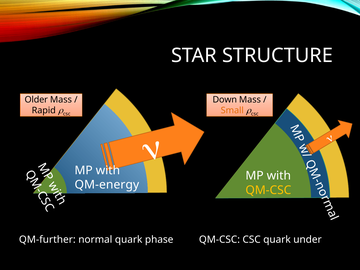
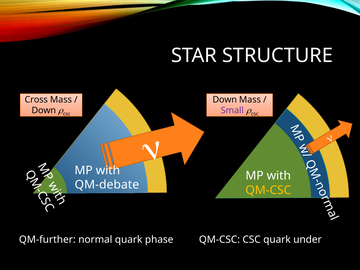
Older: Older -> Cross (36, 100)
Rapid: Rapid -> Down (44, 110)
Small colour: orange -> purple (232, 110)
QM-energy: QM-energy -> QM-debate (107, 185)
